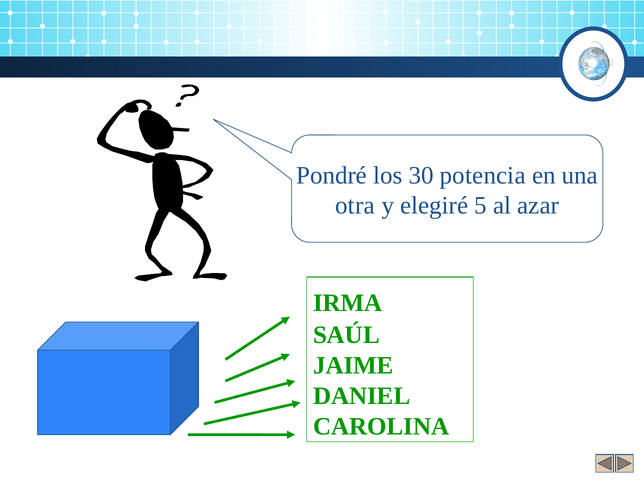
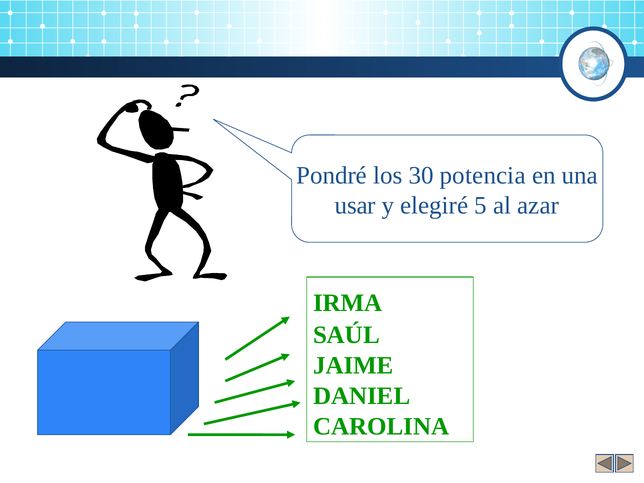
otra: otra -> usar (355, 205)
